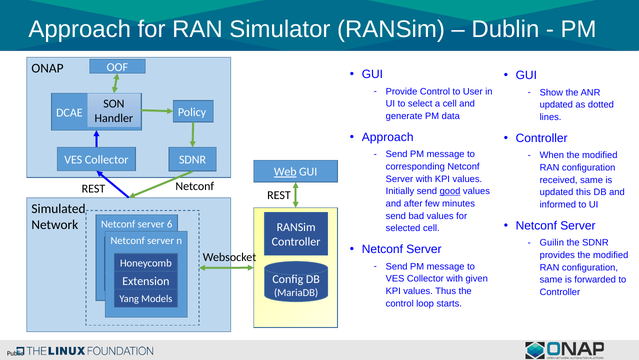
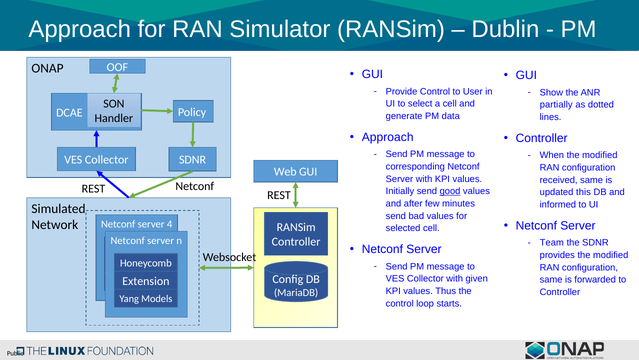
updated: updated -> partially (556, 105)
Web underline: present -> none (285, 172)
6: 6 -> 4 (170, 224)
Guilin: Guilin -> Team (552, 242)
